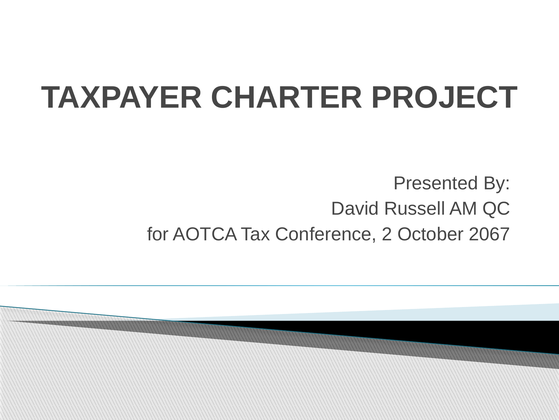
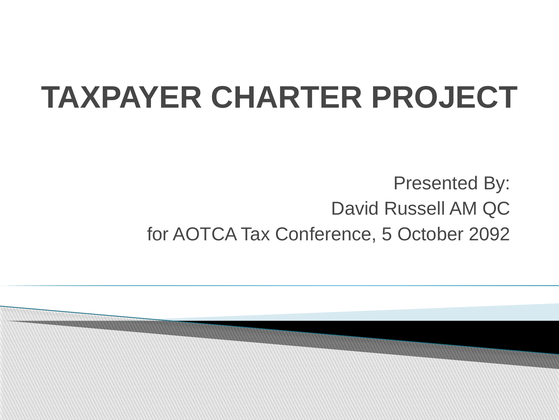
2: 2 -> 5 (387, 234)
2067: 2067 -> 2092 (490, 234)
